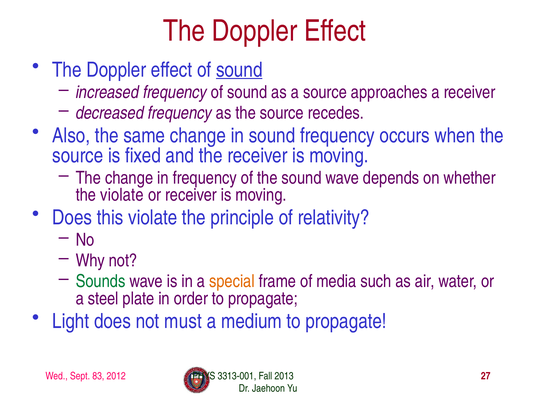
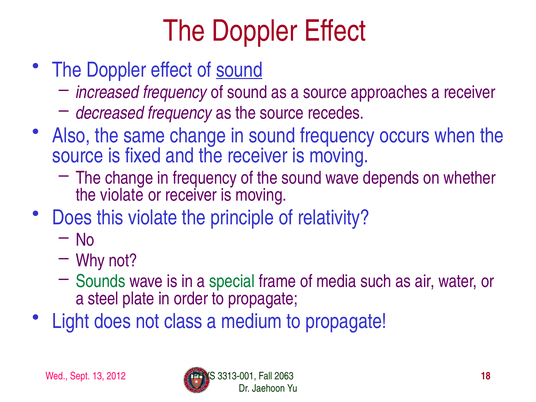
special colour: orange -> green (232, 281)
must: must -> class (183, 321)
83: 83 -> 13 (98, 376)
2013: 2013 -> 2063 (284, 376)
27: 27 -> 18 (486, 376)
